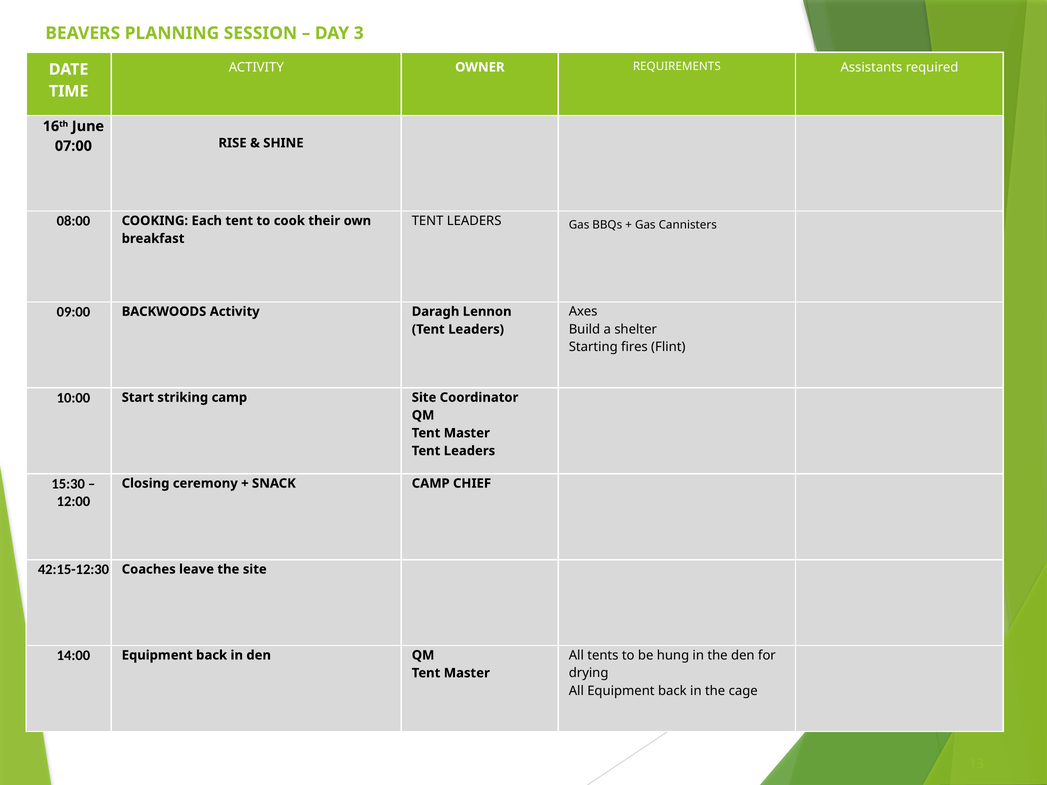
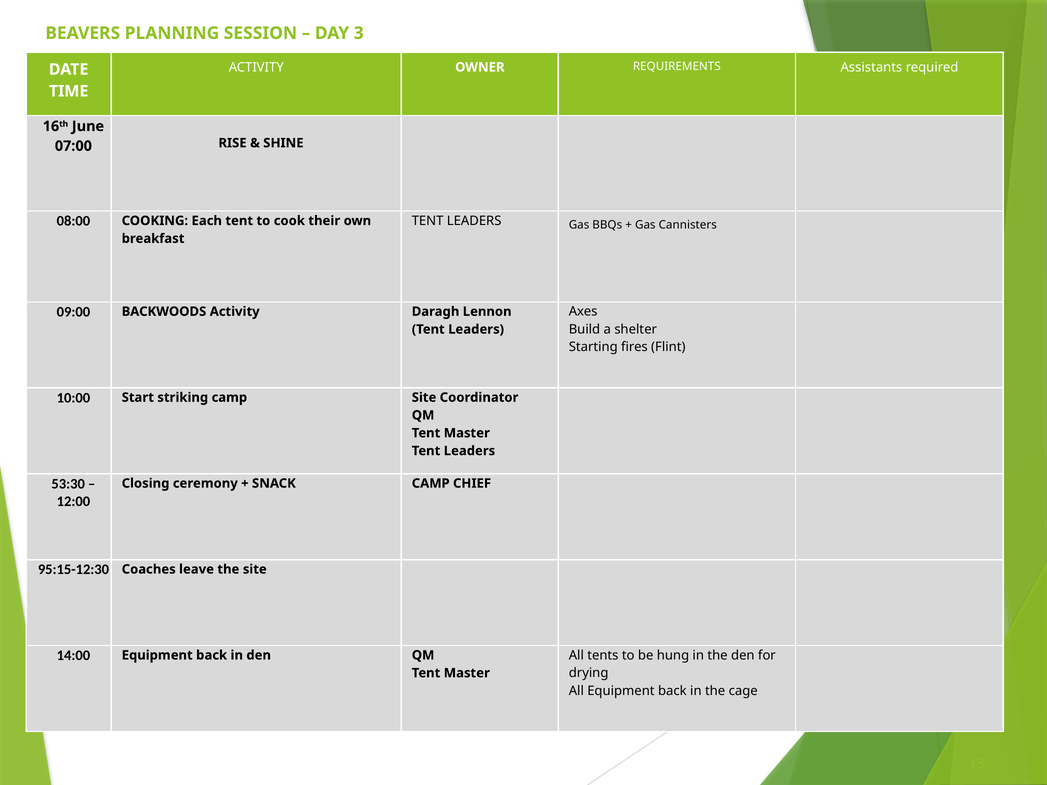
15:30: 15:30 -> 53:30 (68, 484)
42:15-12:30: 42:15-12:30 -> 95:15-12:30 (73, 570)
